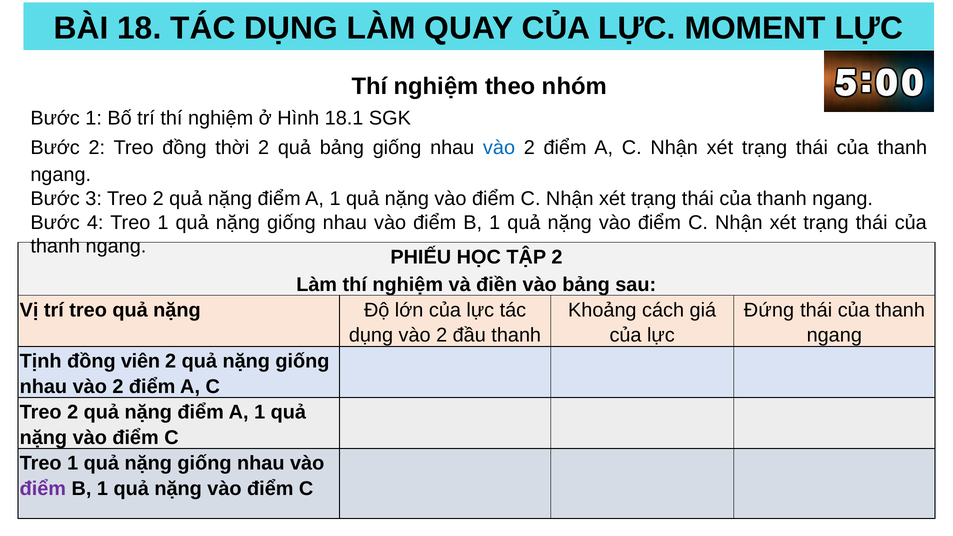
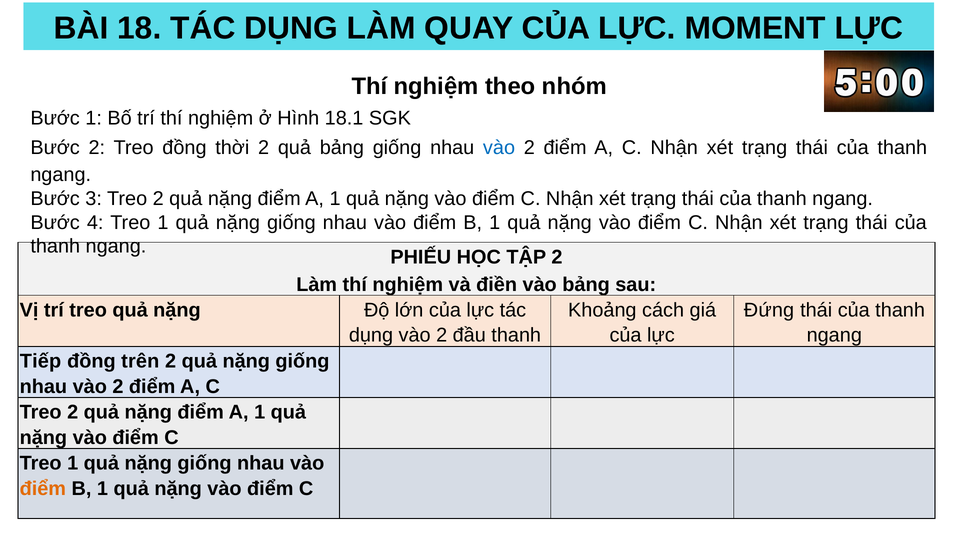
Tịnh: Tịnh -> Tiếp (41, 361)
viên: viên -> trên (140, 361)
điểm colour: purple -> orange (43, 489)
